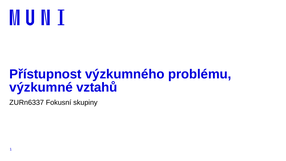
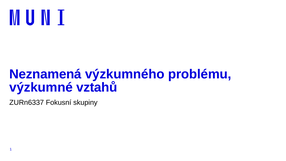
Přístupnost: Přístupnost -> Neznamená (45, 74)
